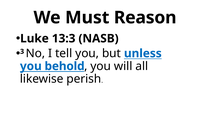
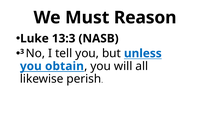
behold: behold -> obtain (64, 66)
